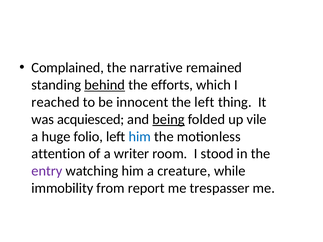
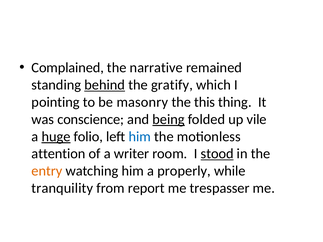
efforts: efforts -> gratify (172, 85)
reached: reached -> pointing (56, 102)
innocent: innocent -> masonry (142, 102)
the left: left -> this (205, 102)
acquiesced: acquiesced -> conscience (91, 119)
huge underline: none -> present (56, 137)
stood underline: none -> present (217, 154)
entry colour: purple -> orange (47, 171)
creature: creature -> properly (184, 171)
immobility: immobility -> tranquility (62, 188)
